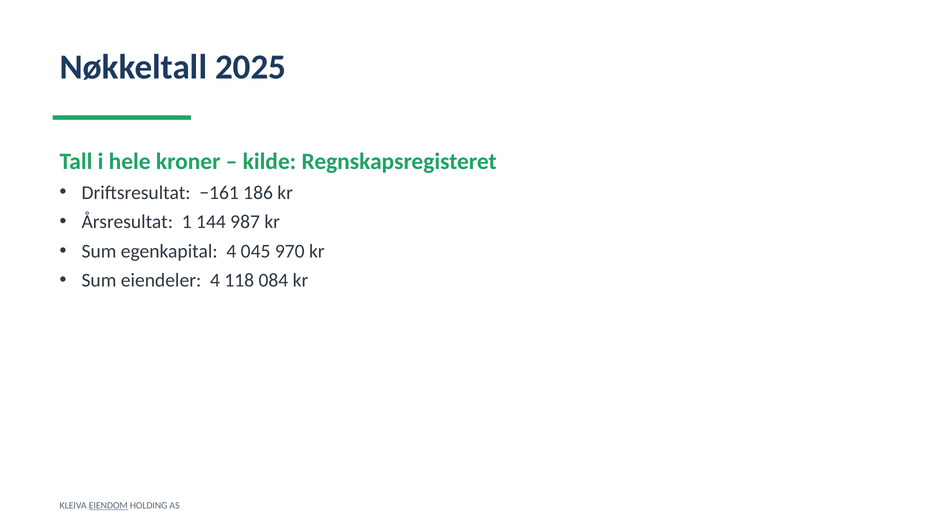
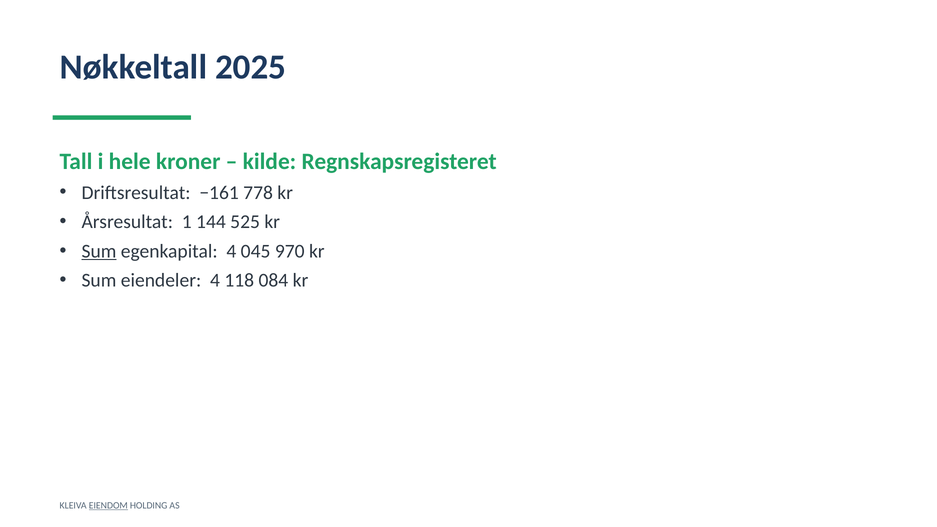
186: 186 -> 778 (258, 193)
987: 987 -> 525 (245, 222)
Sum underline: none -> present (99, 251)
